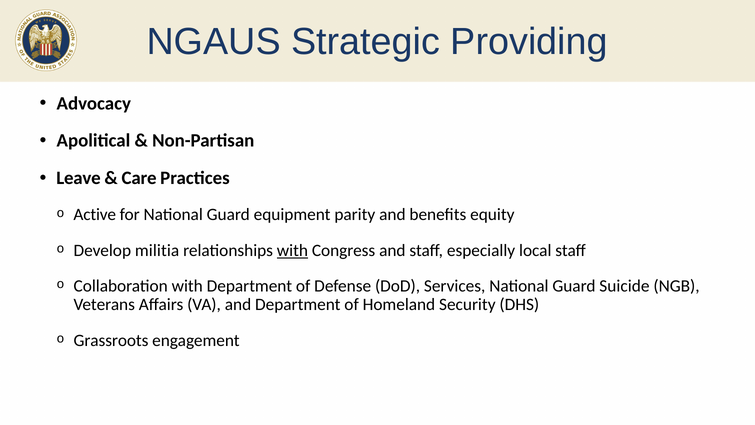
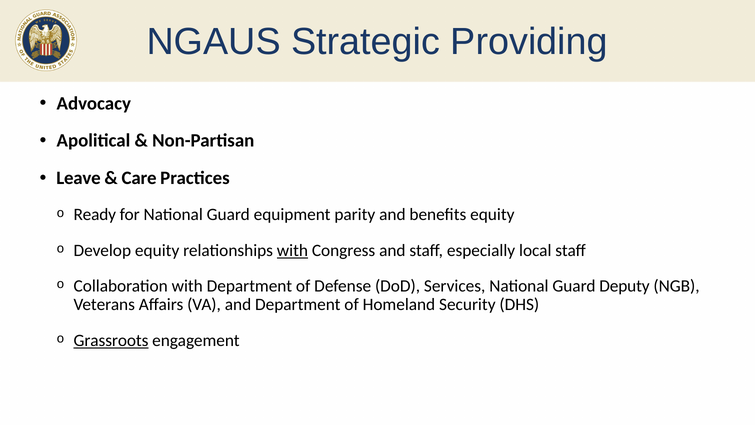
Active: Active -> Ready (95, 214)
Develop militia: militia -> equity (157, 250)
Suicide: Suicide -> Deputy (624, 286)
Grassroots underline: none -> present (111, 340)
